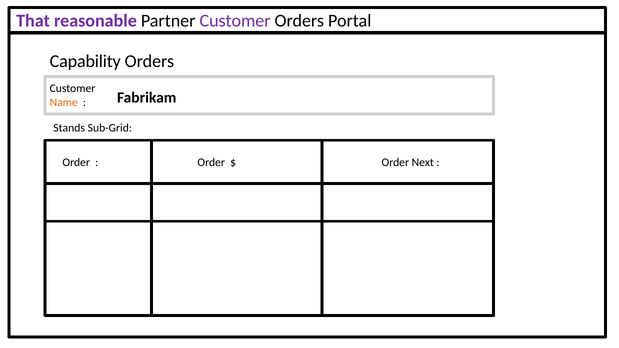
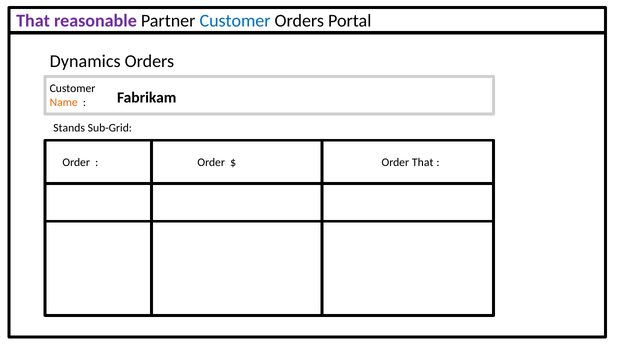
Customer colour: purple -> blue (235, 21)
Capability: Capability -> Dynamics (85, 61)
Order Next: Next -> That (423, 163)
